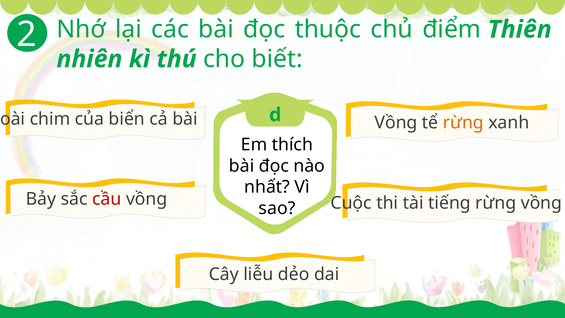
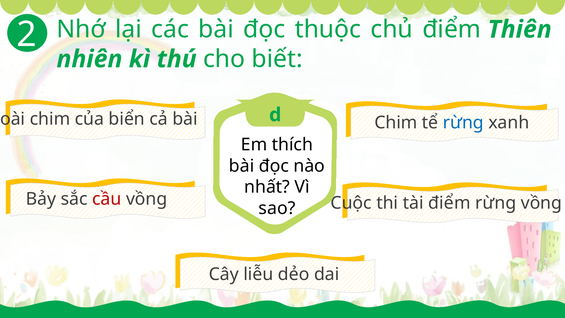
Vồng: Vồng -> Chim (396, 123)
rừng colour: orange -> blue (463, 123)
tài tiếng: tiếng -> điểm (449, 203)
